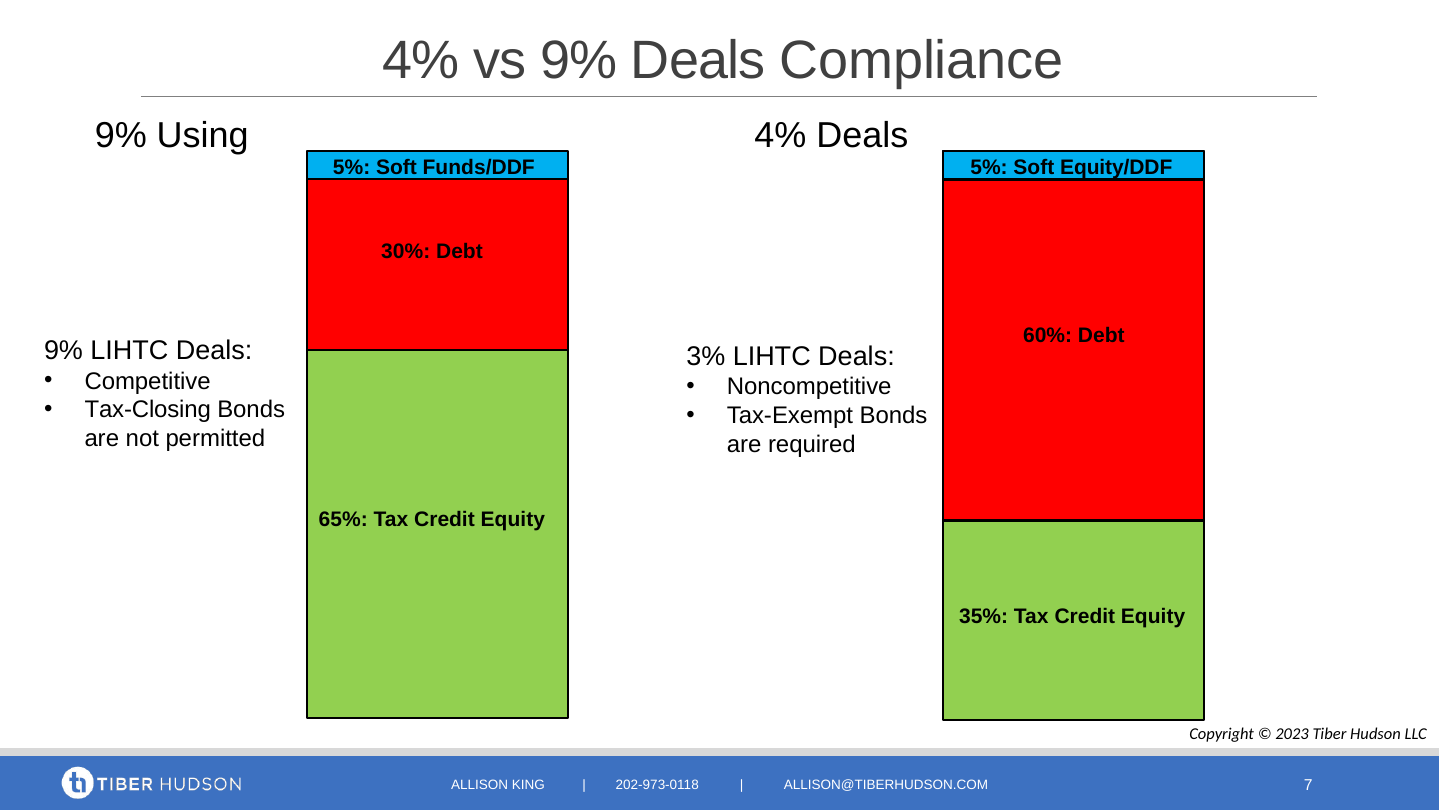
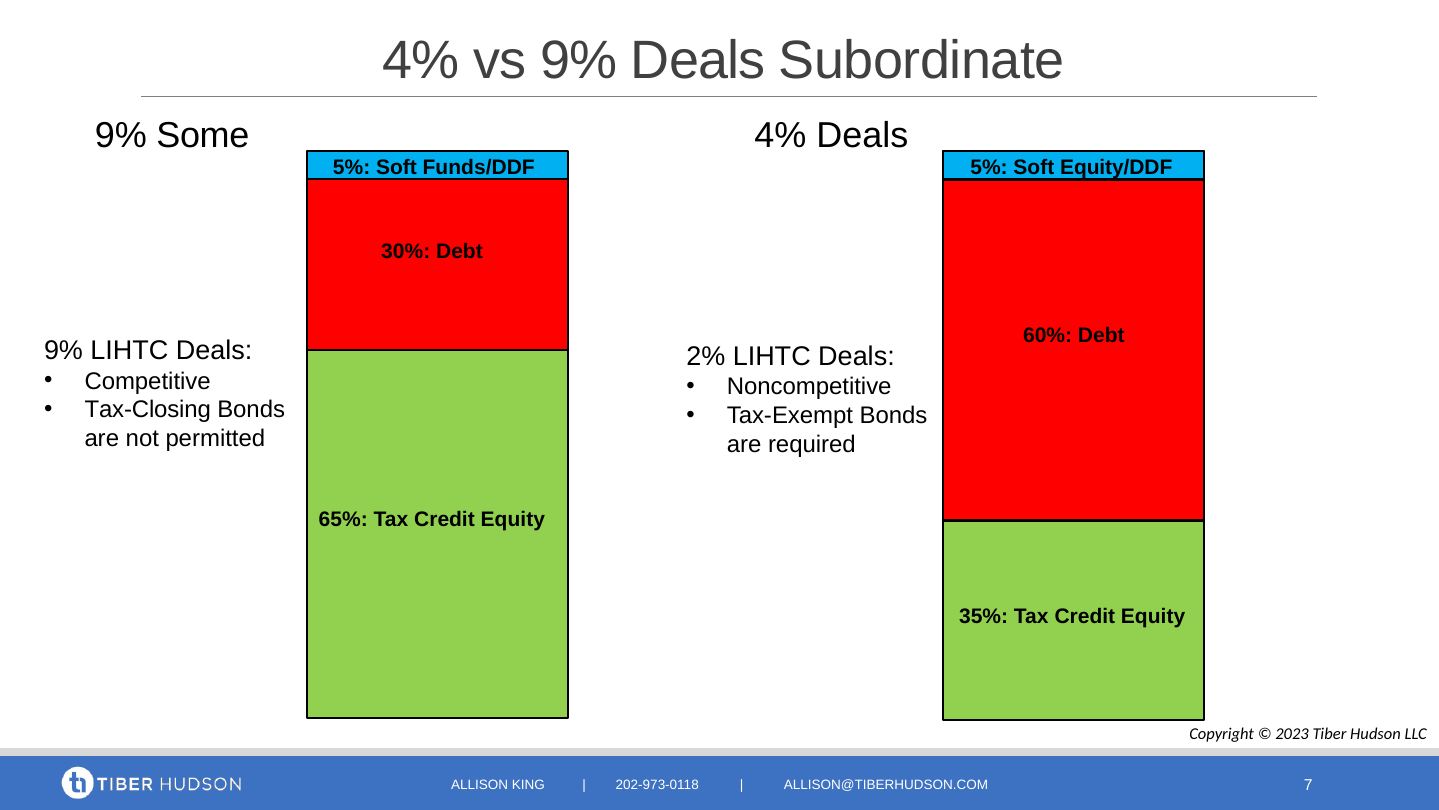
Compliance: Compliance -> Subordinate (922, 61)
Using: Using -> Some (203, 135)
3%: 3% -> 2% (706, 356)
